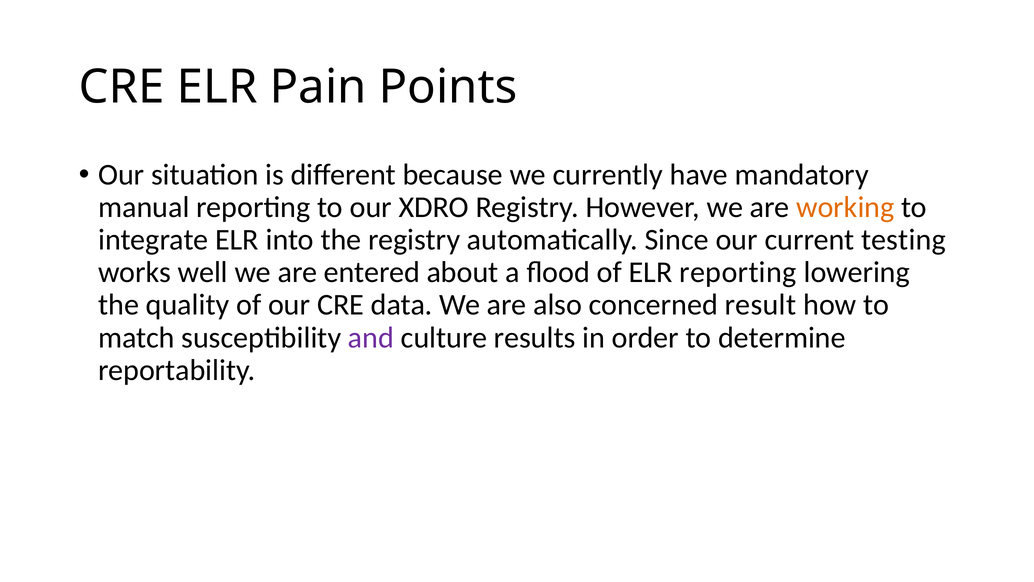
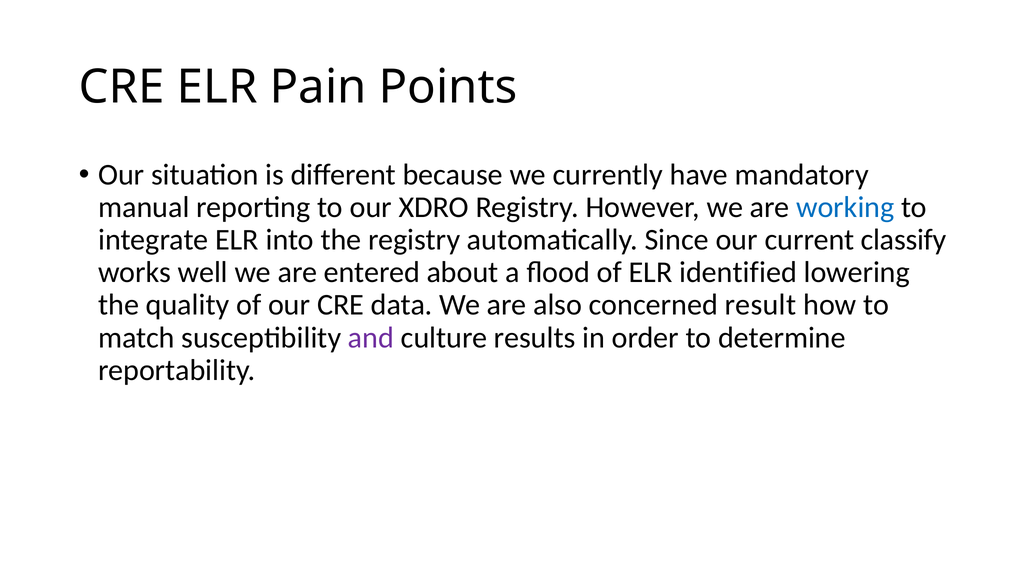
working colour: orange -> blue (845, 207)
testing: testing -> classify (904, 240)
ELR reporting: reporting -> identified (738, 272)
